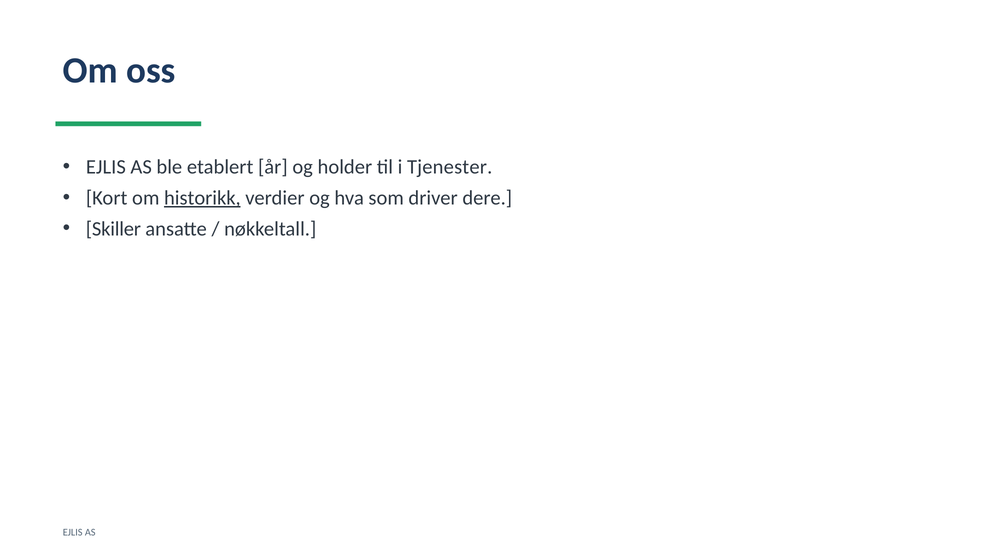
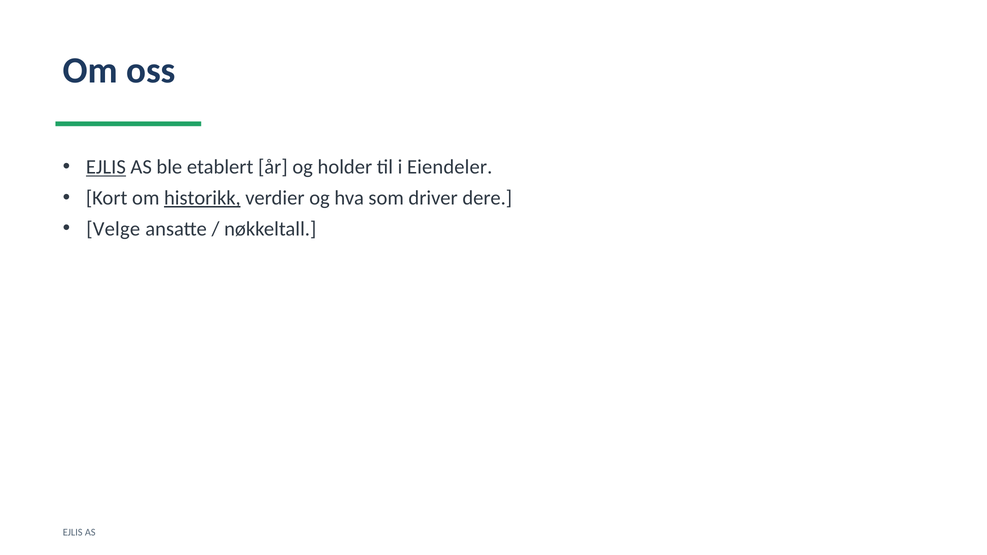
EJLIS underline: none -> present (106, 167)
Tjenester: Tjenester -> Eiendeler (450, 167)
Skiller: Skiller -> Velge (113, 229)
